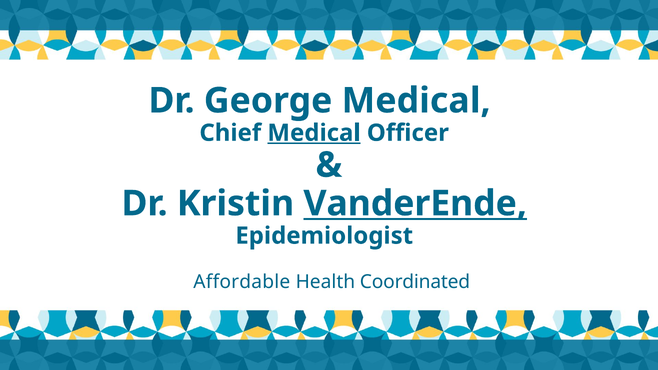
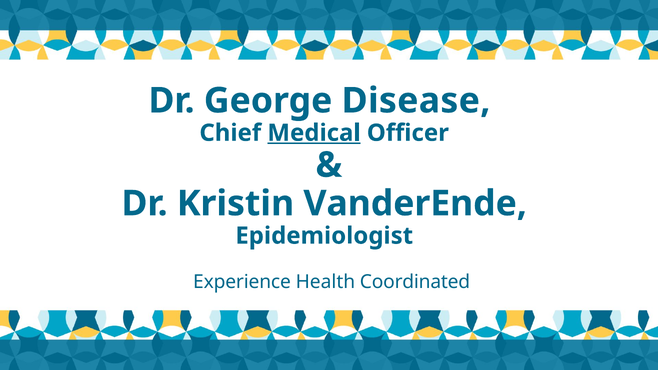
George Medical: Medical -> Disease (416, 101)
VanderEnde underline: present -> none (415, 204)
Affordable: Affordable -> Experience (242, 282)
